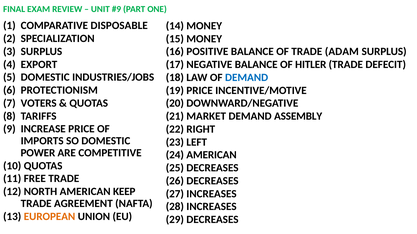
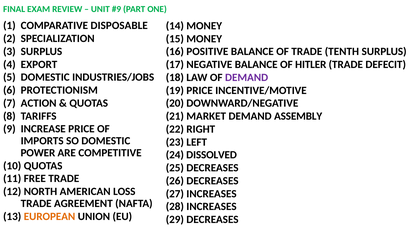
ADAM: ADAM -> TENTH (342, 52)
DEMAND colour: blue -> purple (247, 78)
VOTERS: VOTERS -> ACTION (39, 103)
24 AMERICAN: AMERICAN -> DISSOLVED (212, 155)
KEEP: KEEP -> LOSS (124, 192)
